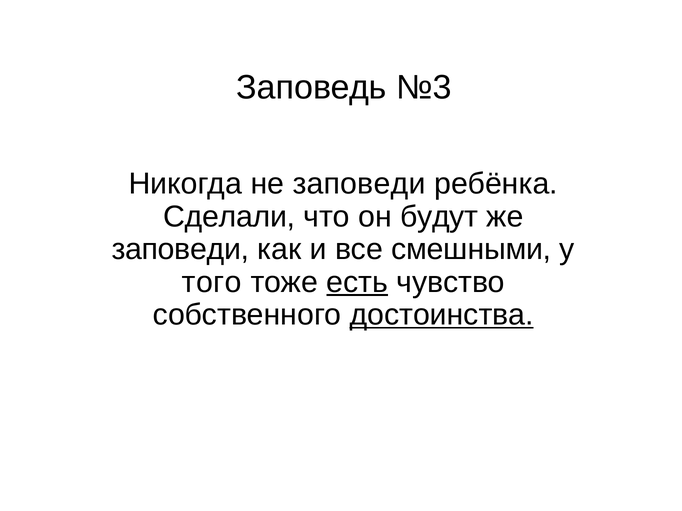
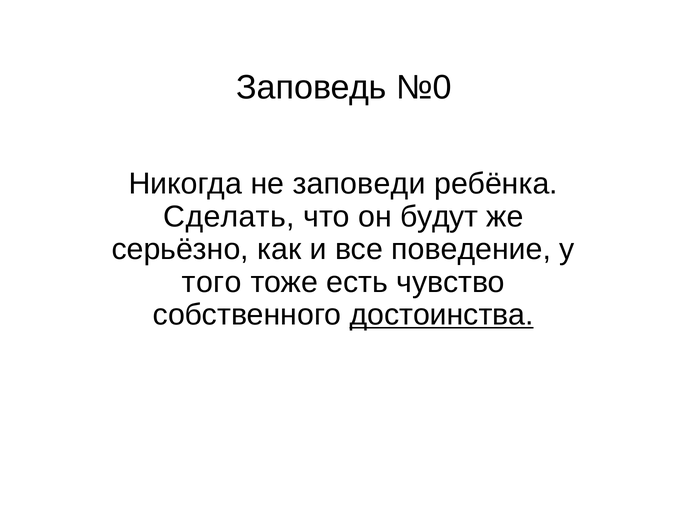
№3: №3 -> №0 (424, 88)
Сделали: Сделали -> Сделать (229, 217)
заповеди: заповеди -> серьёзно (180, 250)
смешными: смешными -> поведение (471, 250)
есть underline: present -> none (357, 282)
